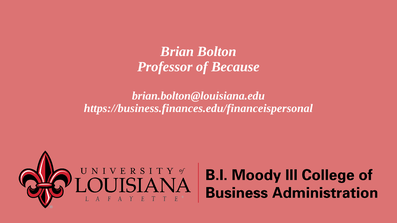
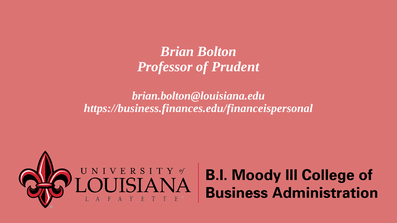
Because: Because -> Prudent (235, 67)
